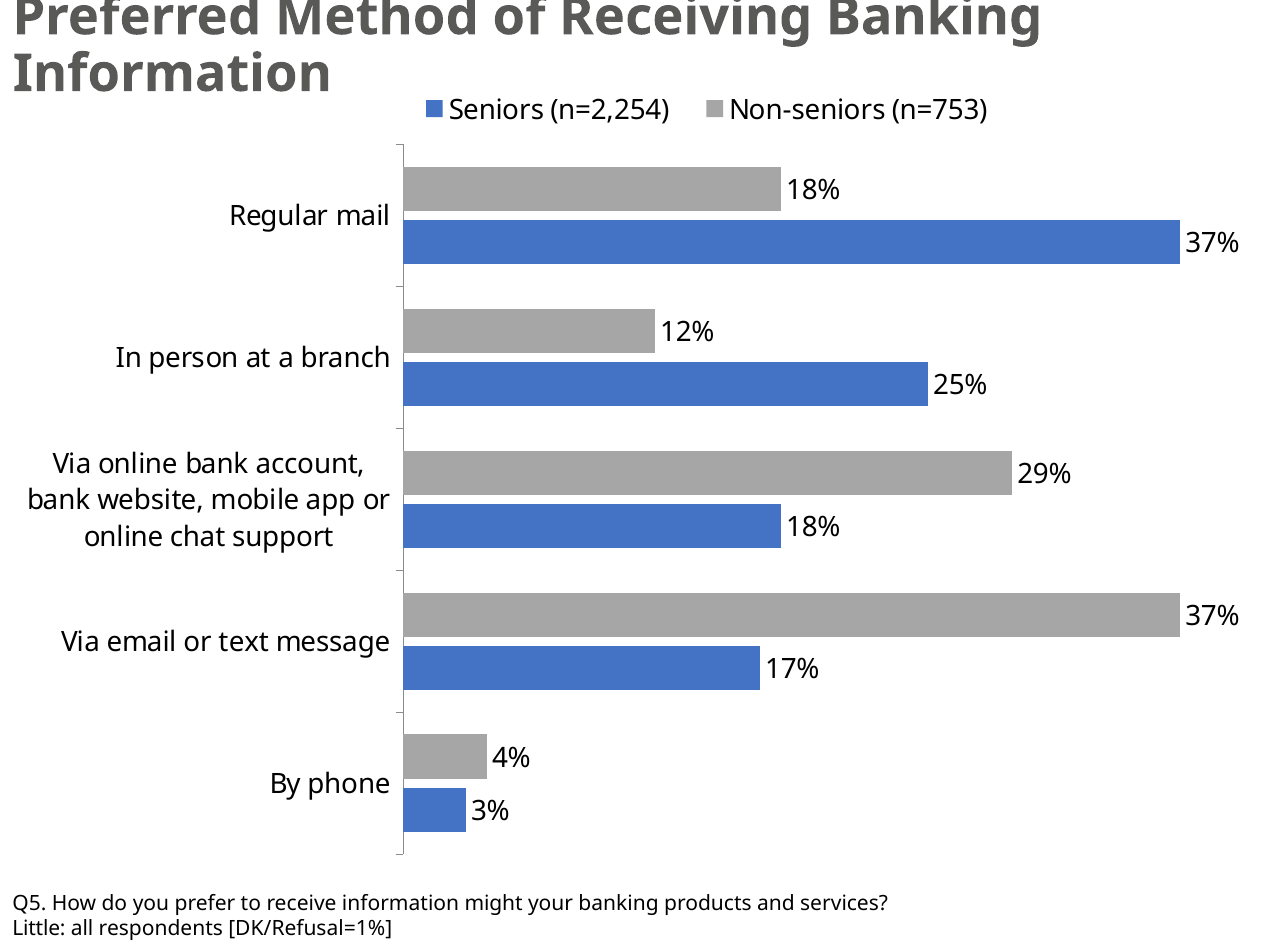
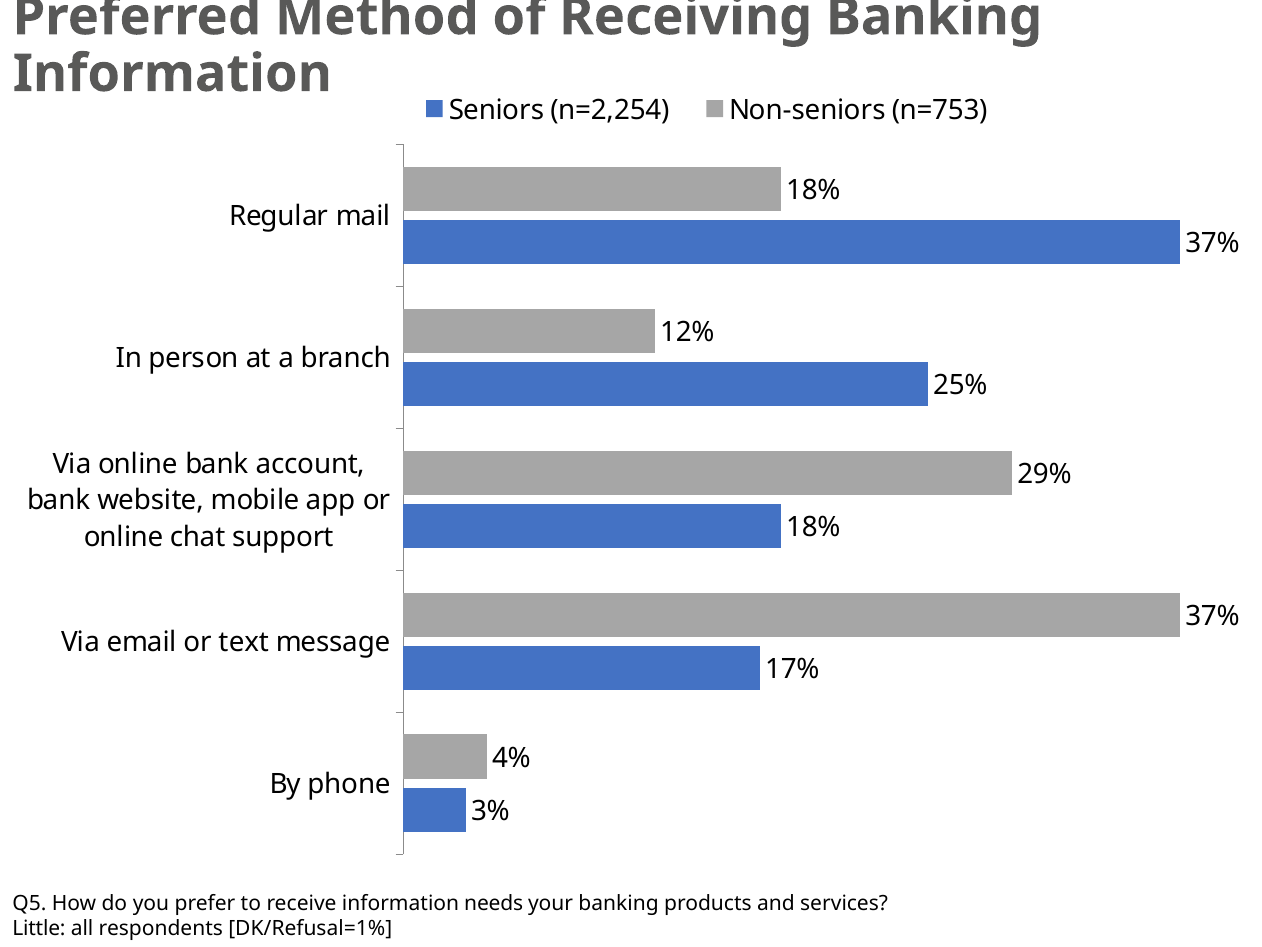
might: might -> needs (494, 903)
